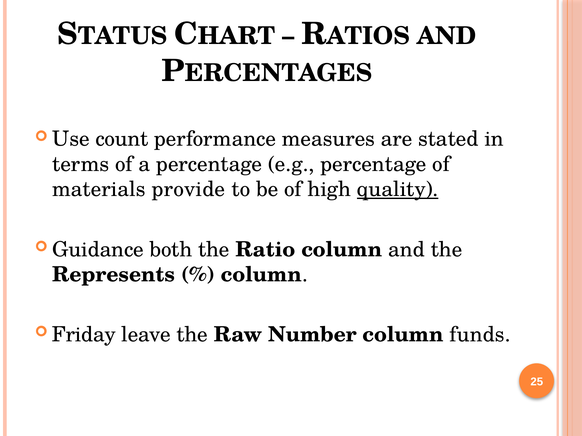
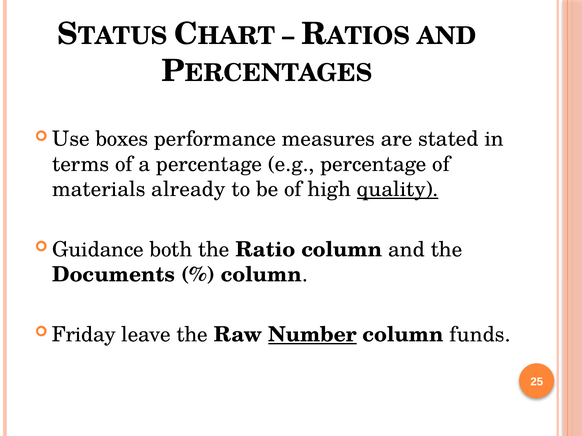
count: count -> boxes (122, 139)
provide: provide -> already (188, 190)
Represents: Represents -> Documents (114, 275)
Number underline: none -> present (312, 335)
